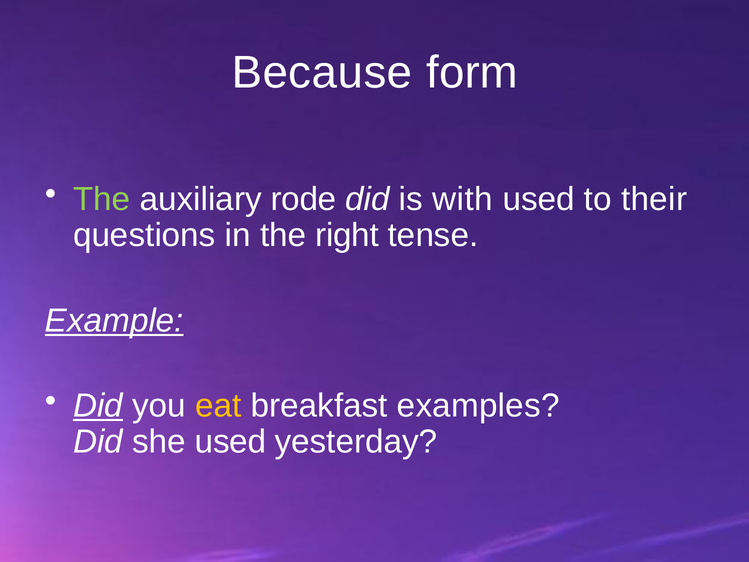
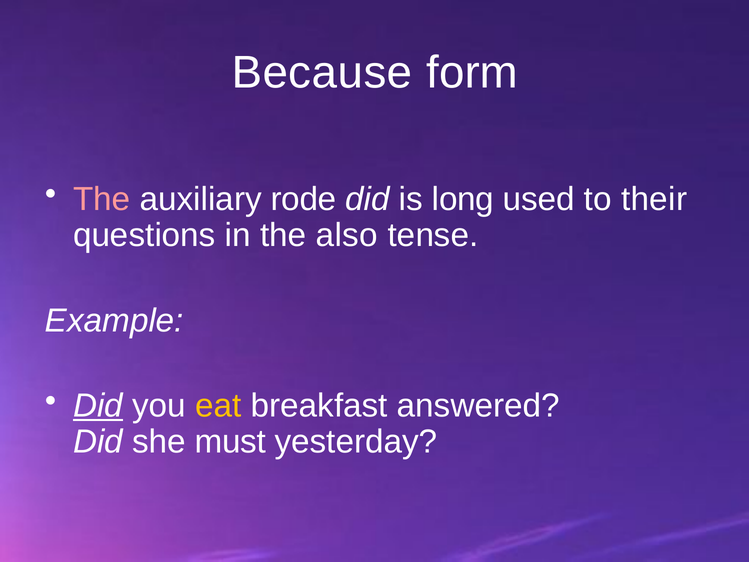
The colour: light green -> pink (102, 199)
with: with -> long (463, 199)
right: right -> also (347, 235)
Example underline: present -> none (114, 320)
examples: examples -> answered (478, 406)
she used: used -> must (230, 442)
